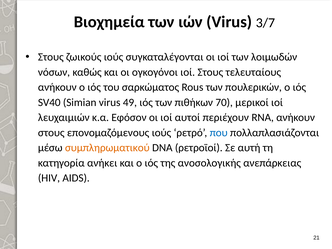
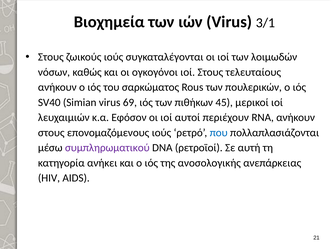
3/7: 3/7 -> 3/1 (266, 23)
49: 49 -> 69 (130, 102)
70: 70 -> 45 (224, 102)
συμπληρωματικού colour: orange -> purple (107, 148)
